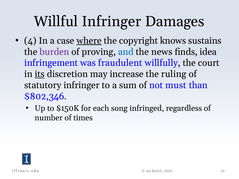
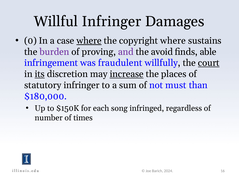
4: 4 -> 0 (30, 41)
copyright knows: knows -> where (173, 41)
and colour: blue -> purple (126, 52)
news: news -> avoid (162, 52)
idea: idea -> able (208, 52)
court underline: none -> present (209, 63)
increase underline: none -> present (127, 74)
ruling: ruling -> places (174, 74)
$802,346: $802,346 -> $180,000 (45, 97)
